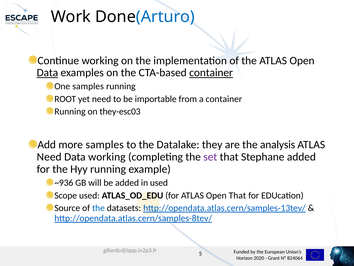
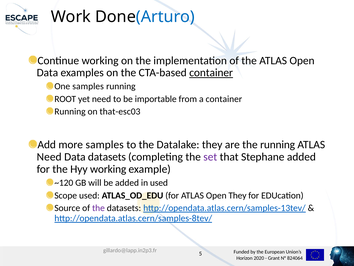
Data underline: present -> none (47, 73)
they-esc03: they-esc03 -> that-esc03 (120, 111)
the analysis: analysis -> running (278, 144)
Data working: working -> datasets (107, 157)
Hyy running: running -> working (108, 169)
~936: ~936 -> ~120 (64, 183)
Open That: That -> They (237, 195)
the colour: blue -> purple (98, 208)
